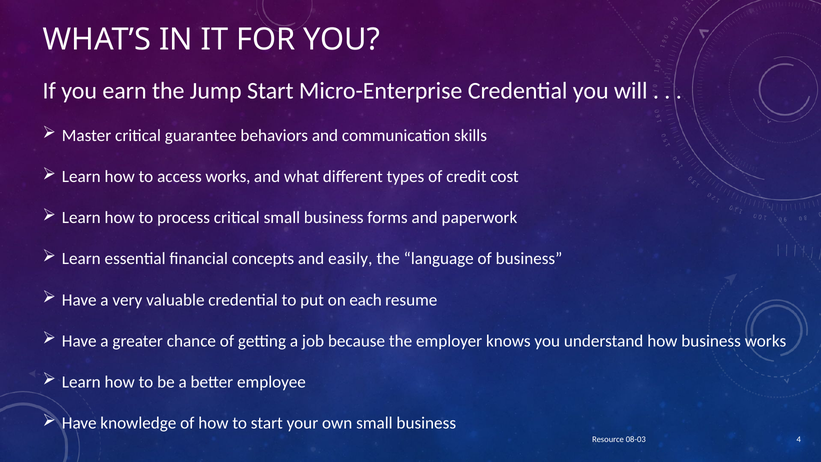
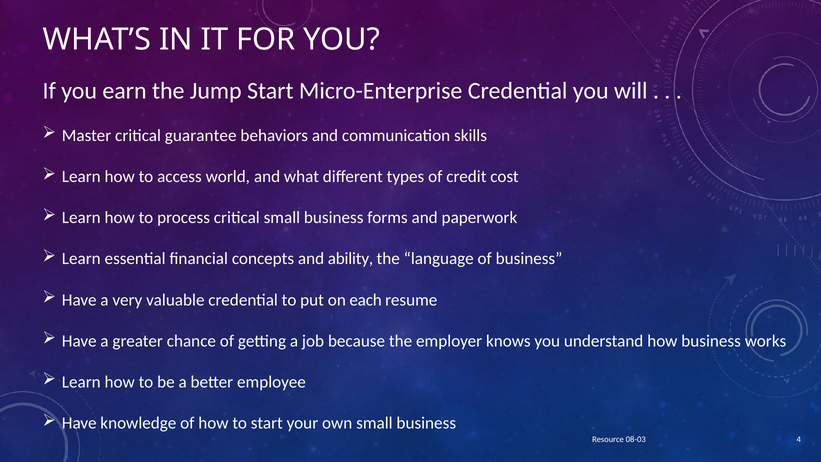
access works: works -> world (228, 177)
easily: easily -> ability (351, 259)
